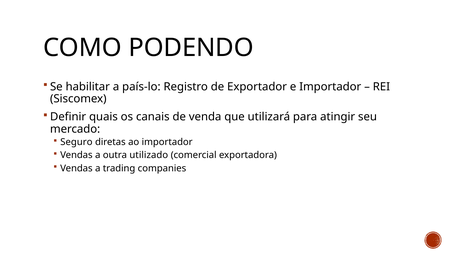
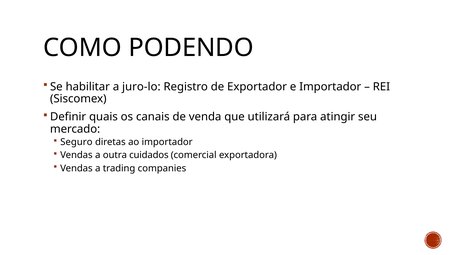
país-lo: país-lo -> juro-lo (141, 87)
utilizado: utilizado -> cuidados (149, 155)
